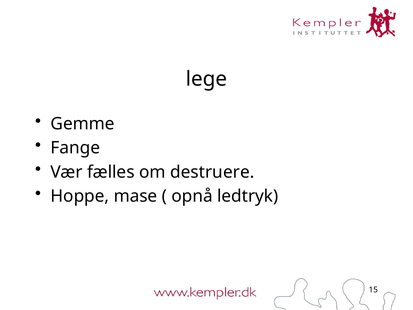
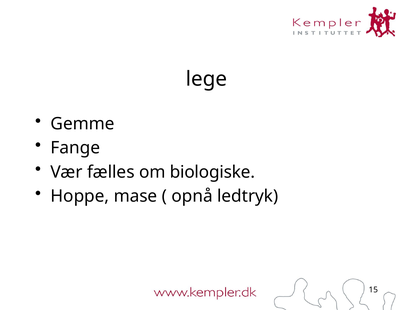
destruere: destruere -> biologiske (212, 172)
